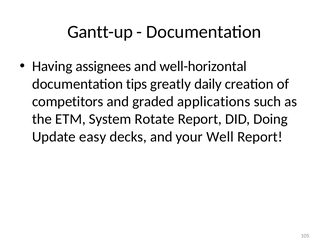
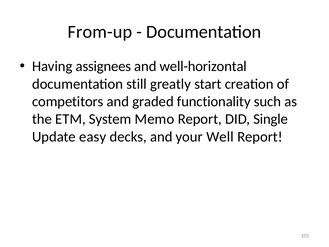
Gantt-up: Gantt-up -> From-up (100, 32)
tips: tips -> still (137, 84)
daily: daily -> start (208, 84)
applications: applications -> functionality (214, 101)
Rotate: Rotate -> Memo (154, 119)
Doing: Doing -> Single (271, 119)
